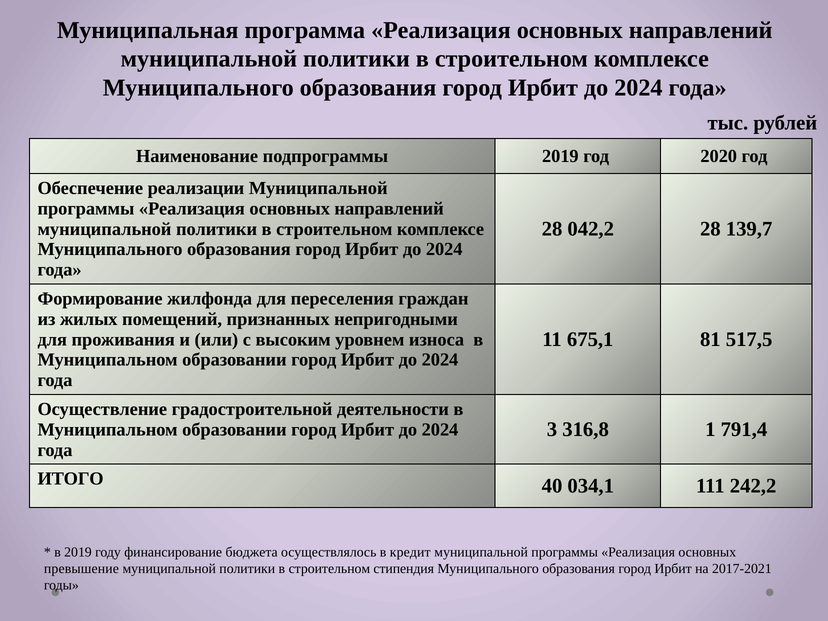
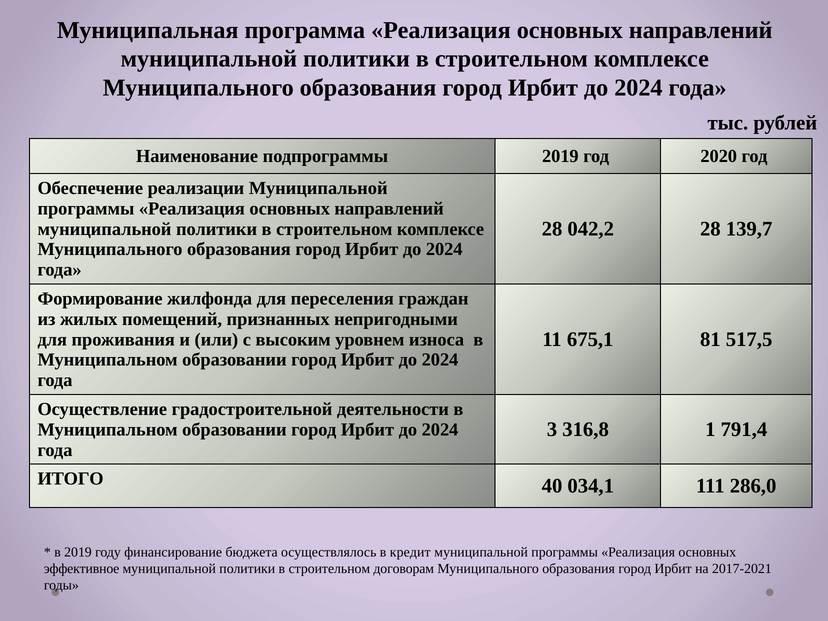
242,2: 242,2 -> 286,0 (753, 486)
превышение: превышение -> эффективное (82, 569)
стипендия: стипендия -> договорам (404, 569)
